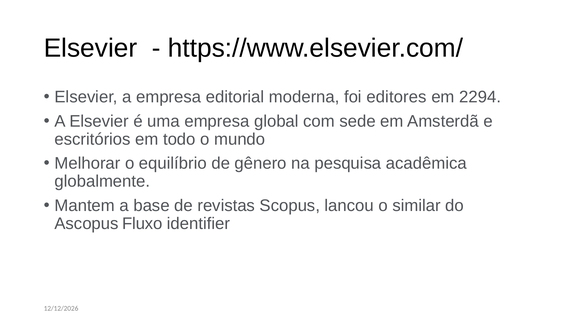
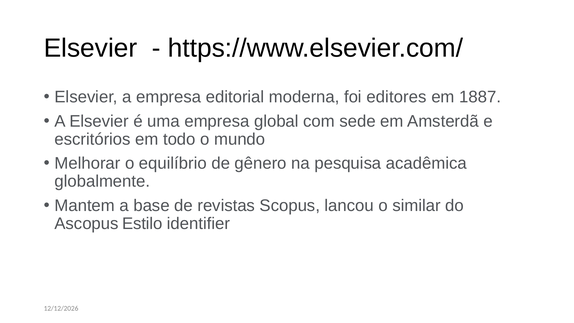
2294: 2294 -> 1887 (480, 97)
Fluxo: Fluxo -> Estilo (142, 224)
